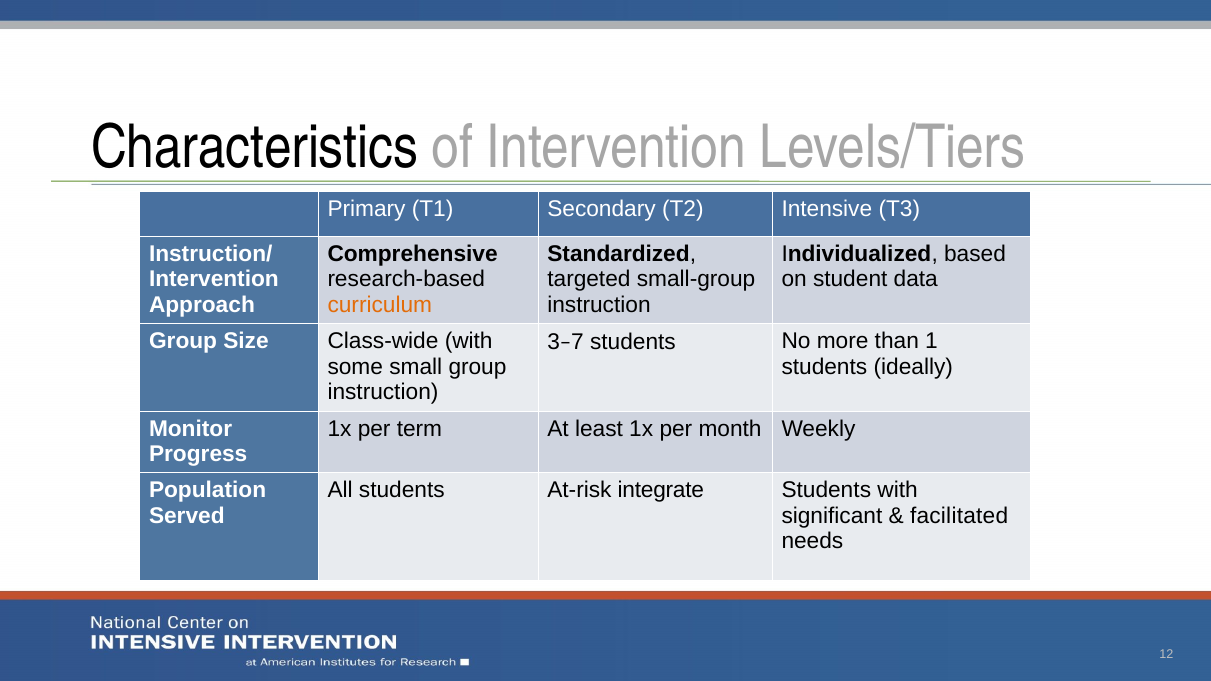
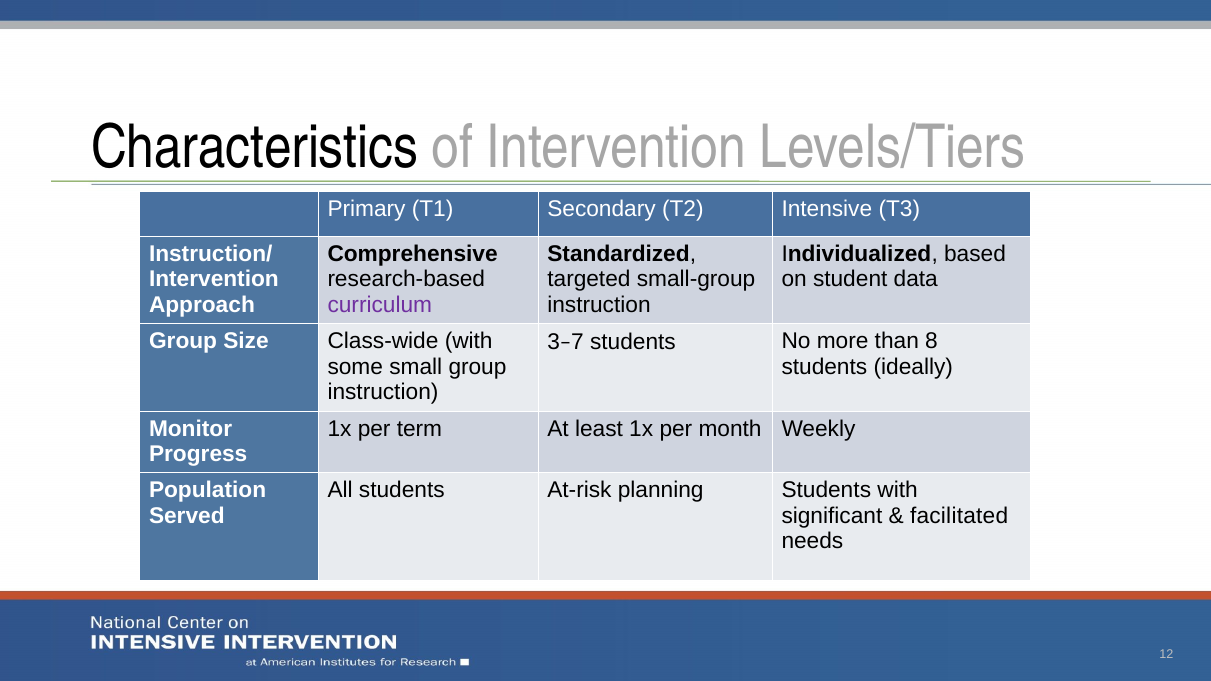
curriculum colour: orange -> purple (380, 305)
1: 1 -> 8 (932, 341)
integrate: integrate -> planning (661, 490)
